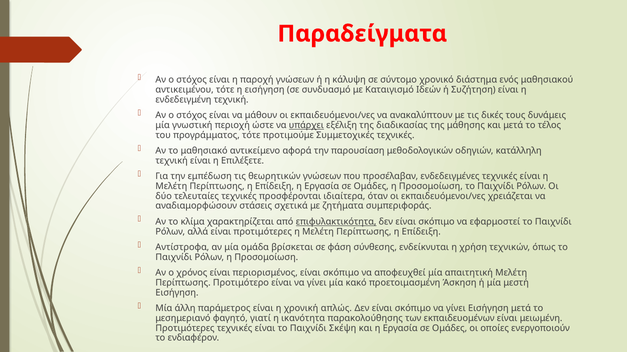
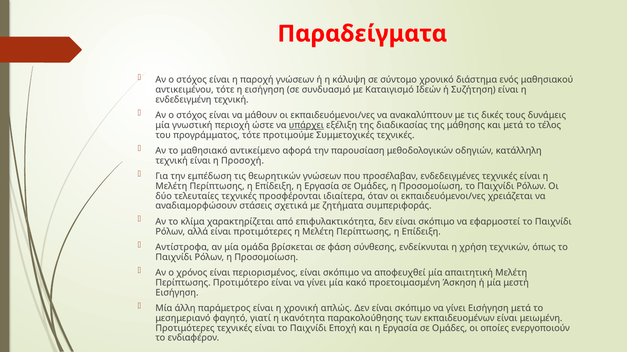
Επιλέξετε: Επιλέξετε -> Προσοχή (242, 161)
επιφυλακτικότητα underline: present -> none (336, 222)
Σκέψη: Σκέψη -> Εποχή (343, 329)
